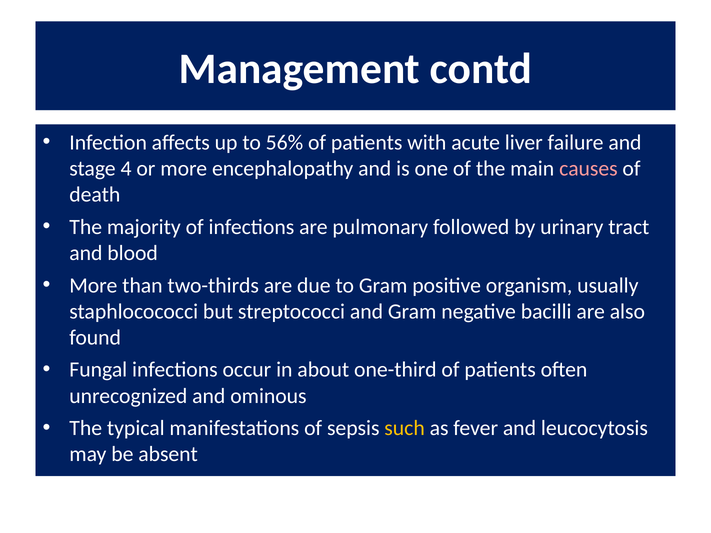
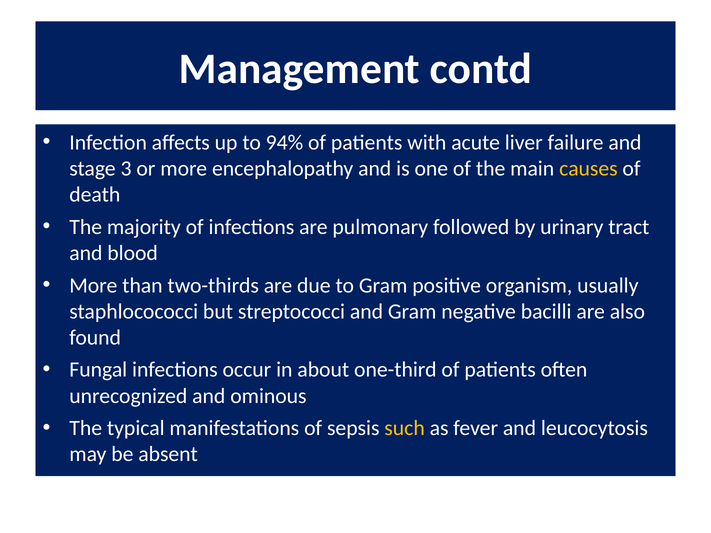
56%: 56% -> 94% (284, 143)
4: 4 -> 3 (126, 169)
causes colour: pink -> yellow (588, 169)
